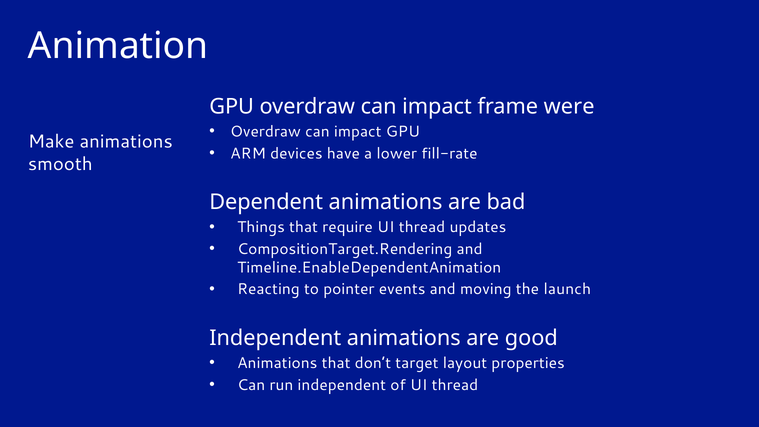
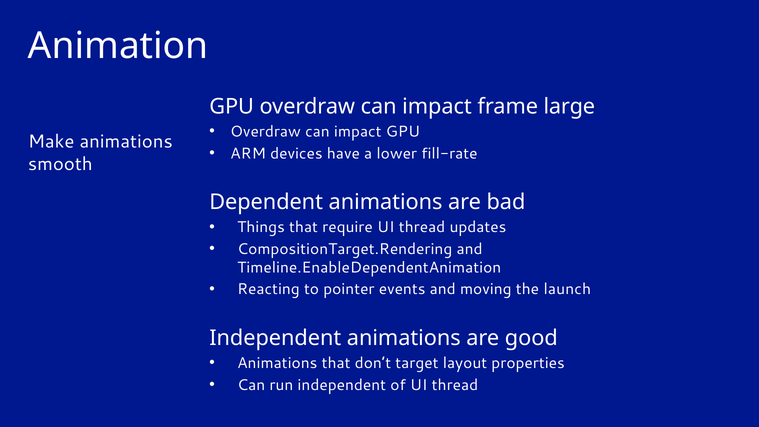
were: were -> large (569, 107)
